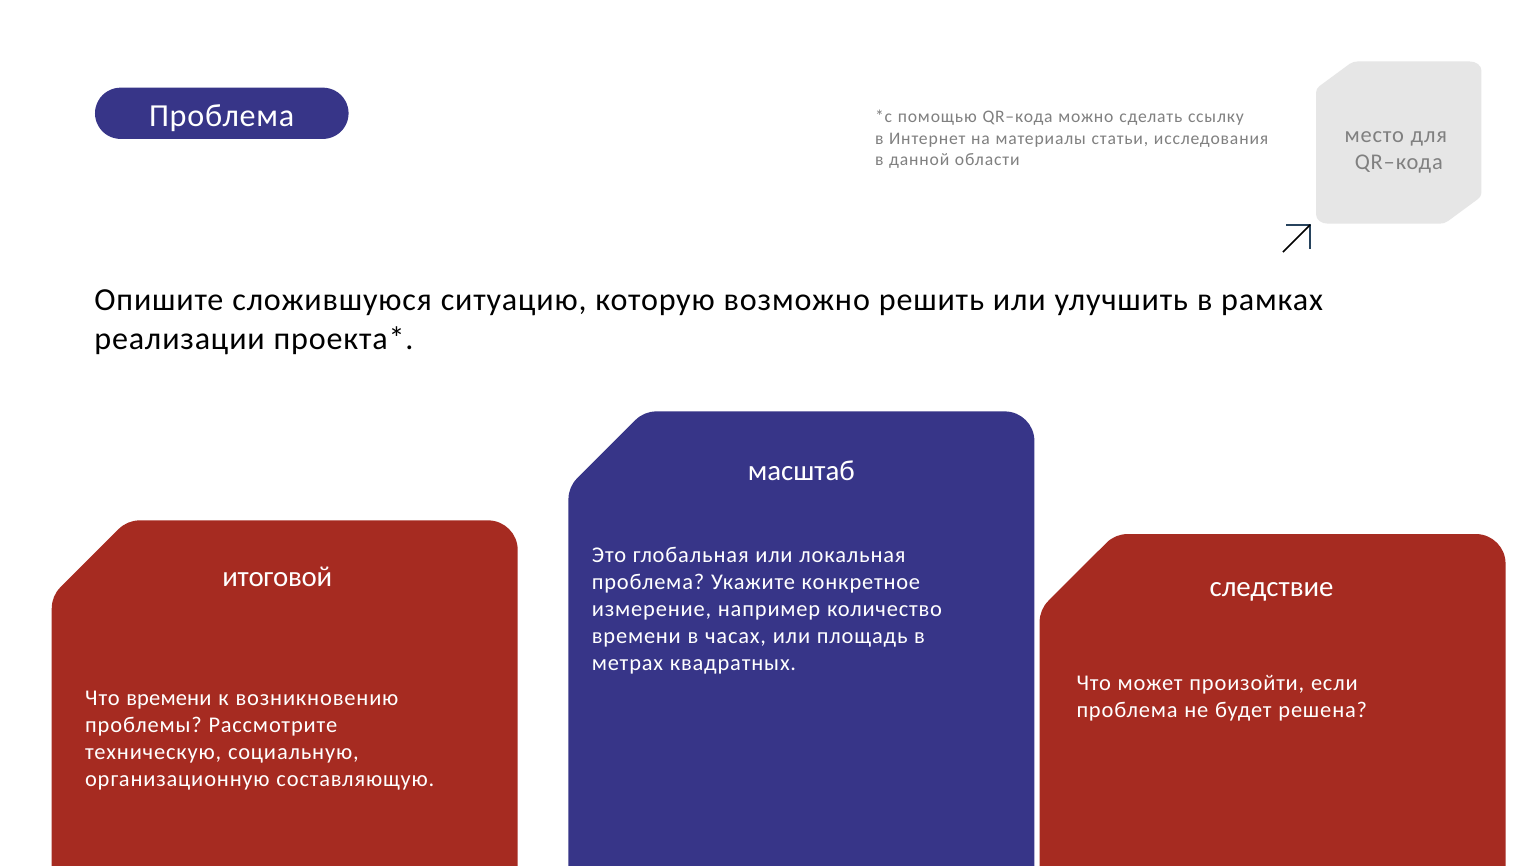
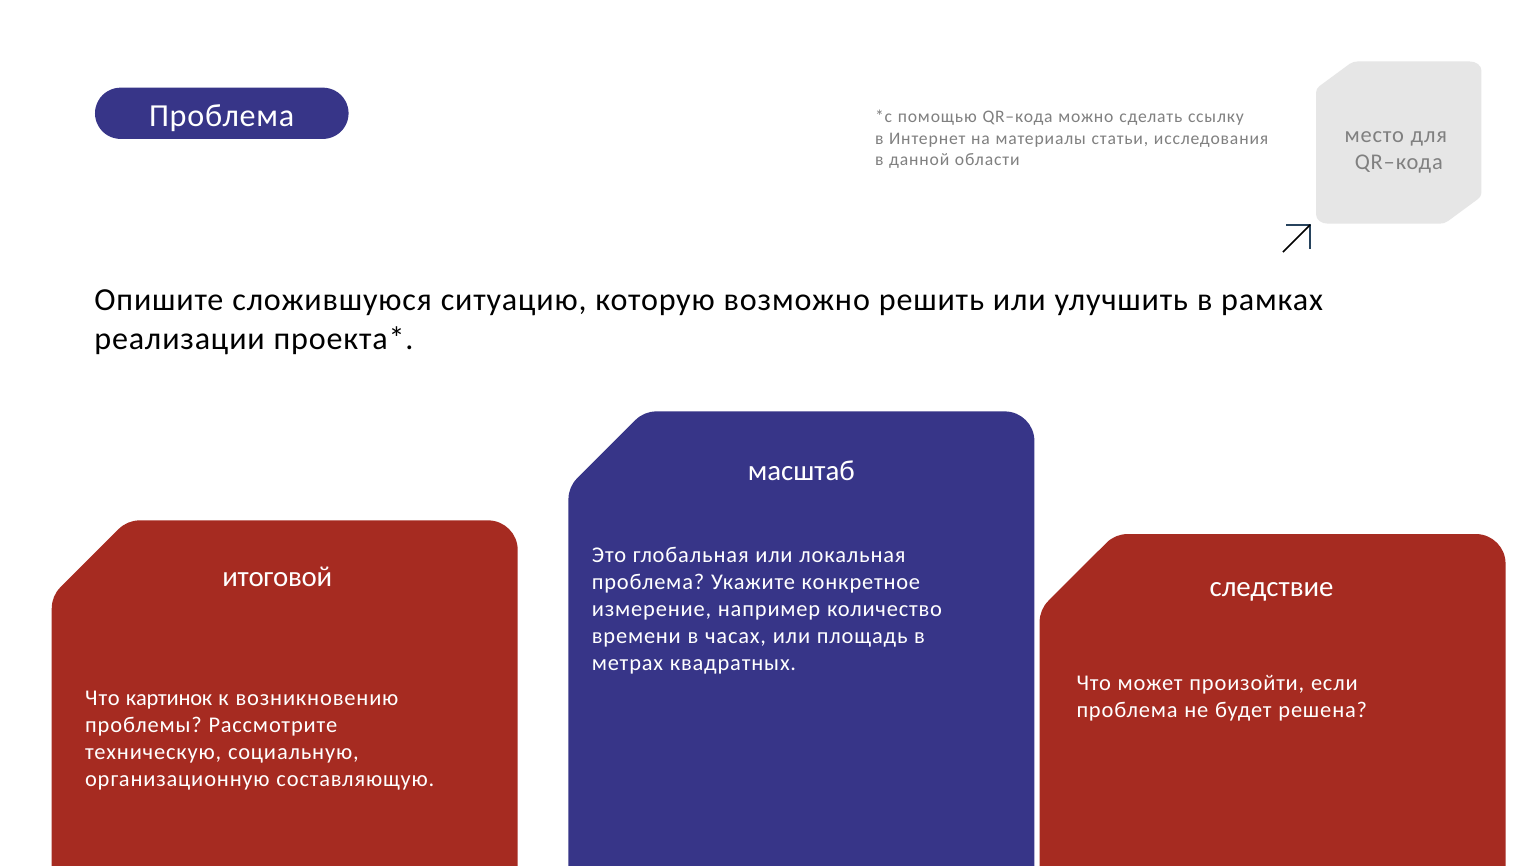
Что времени: времени -> картинок (169, 699)
